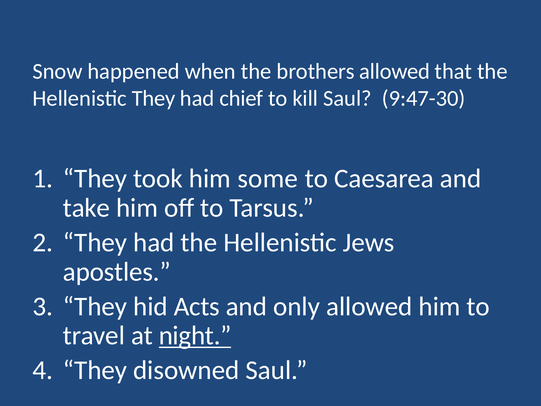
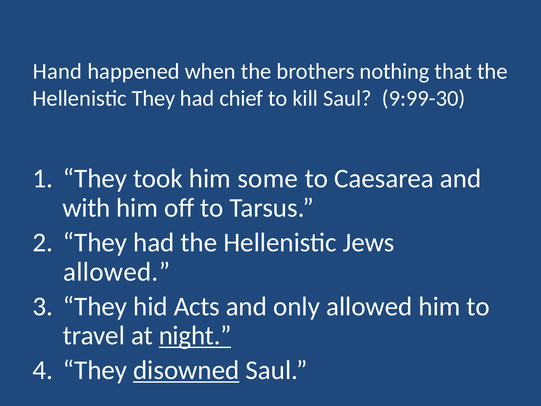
Snow: Snow -> Hand (57, 71)
brothers allowed: allowed -> nothing (395, 71)
9:47-30: 9:47-30 -> 9:99-30 (424, 98)
take: take -> with (87, 208)
apostles: apostles -> allowed (117, 272)
disowned underline: none -> present (186, 370)
